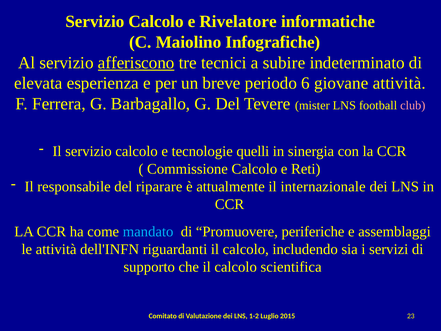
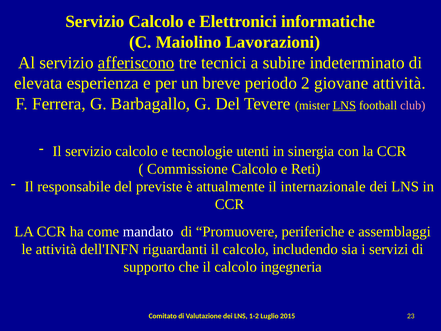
Rivelatore: Rivelatore -> Elettronici (238, 21)
Infografiche: Infografiche -> Lavorazioni (273, 42)
6: 6 -> 2 (306, 83)
LNS underline: none -> present (344, 105)
quelli: quelli -> utenti (253, 151)
riparare: riparare -> previste (159, 187)
mandato colour: light blue -> white (148, 232)
scientifica: scientifica -> ingegneria (291, 267)
